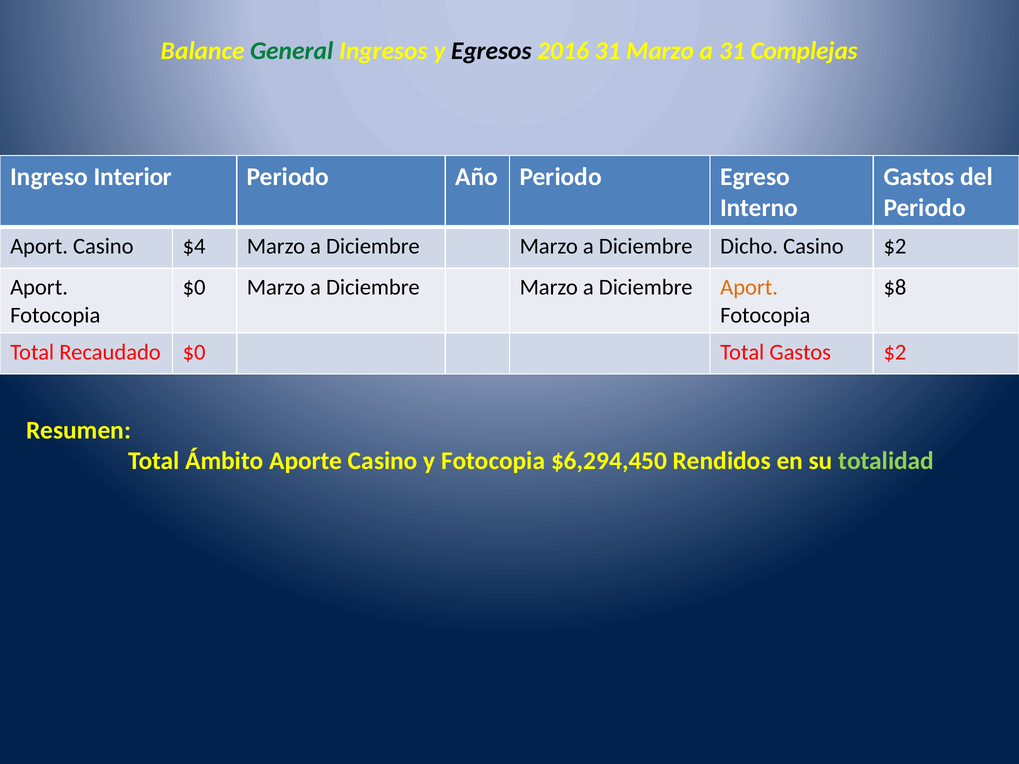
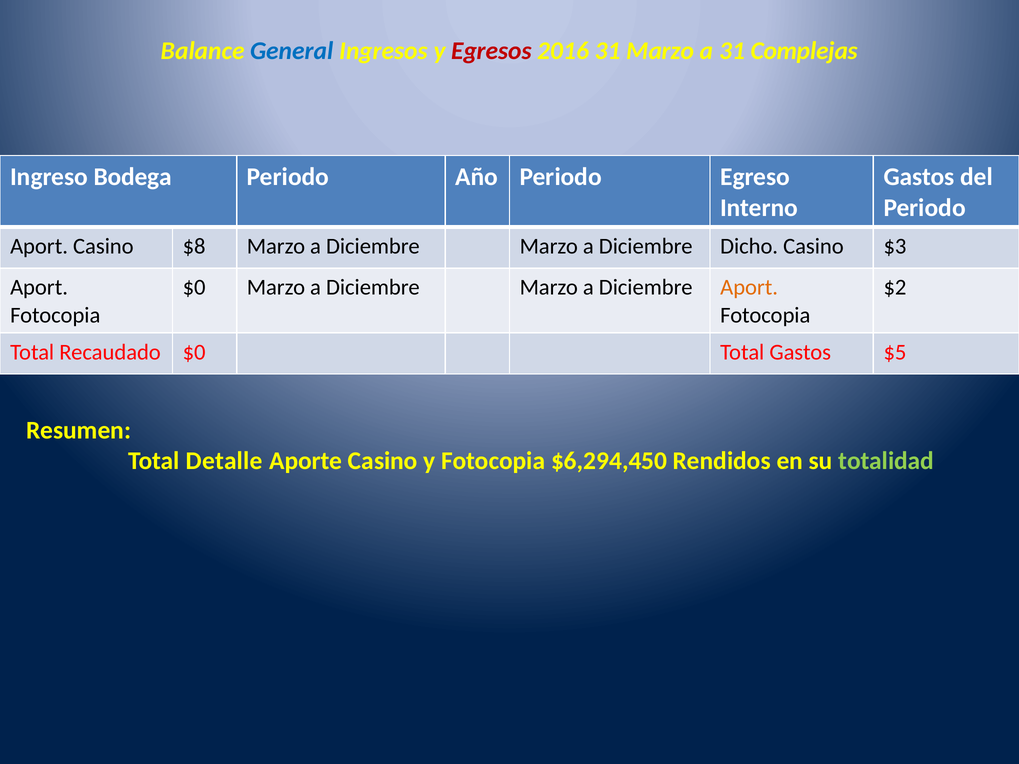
General colour: green -> blue (292, 51)
Egresos colour: black -> red (492, 51)
Interior: Interior -> Bodega (133, 177)
$4: $4 -> $8 (194, 246)
Casino $2: $2 -> $3 (895, 246)
$8: $8 -> $2 (895, 288)
Gastos $2: $2 -> $5 (895, 352)
Ámbito: Ámbito -> Detalle (224, 461)
